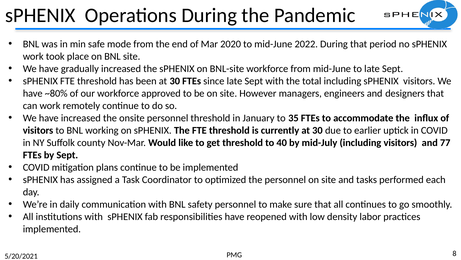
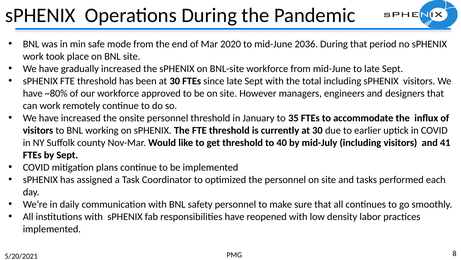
2022: 2022 -> 2036 (306, 44)
77: 77 -> 41 (445, 142)
